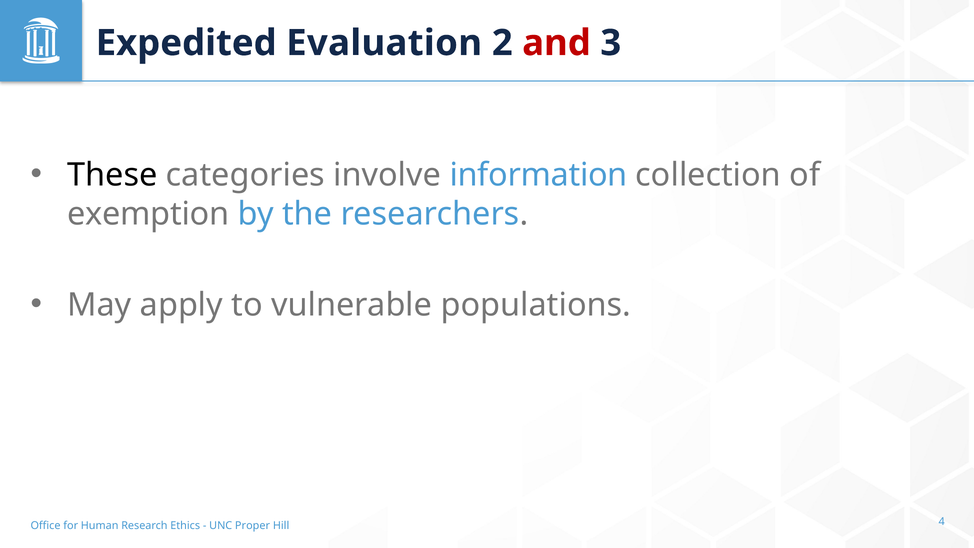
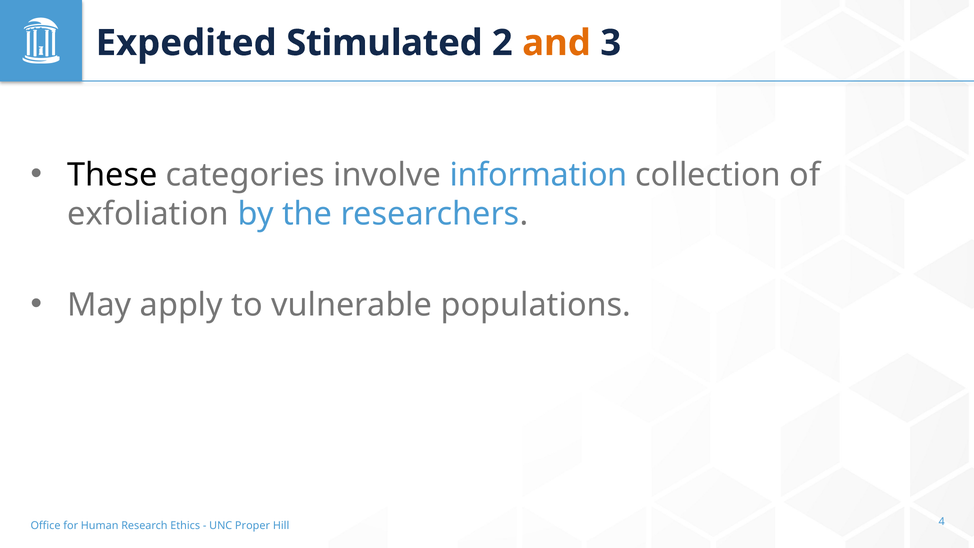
Evaluation: Evaluation -> Stimulated (384, 43)
and colour: red -> orange (557, 43)
exemption: exemption -> exfoliation (148, 214)
